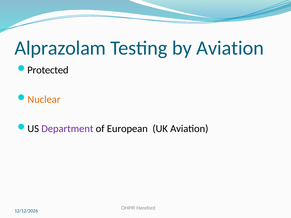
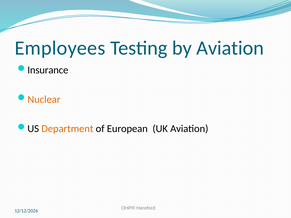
Alprazolam: Alprazolam -> Employees (60, 48)
Protected: Protected -> Insurance (48, 70)
Department colour: purple -> orange (67, 129)
